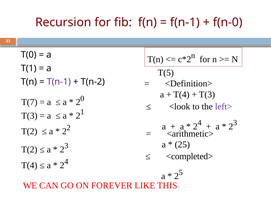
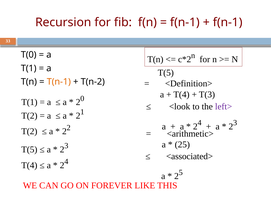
f(n-0: f(n-0 -> f(n-1 (228, 22)
T(n-1 colour: purple -> orange (59, 82)
T(7: T(7 -> T(1 (29, 102)
T(3: T(3 -> T(2 (29, 116)
T(2: T(2 -> T(5 (29, 150)
<completed>: <completed> -> <associated> (190, 156)
